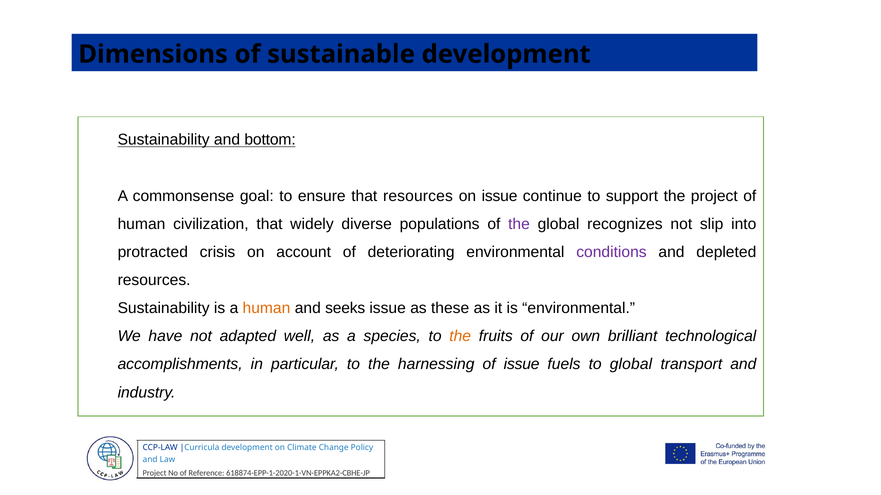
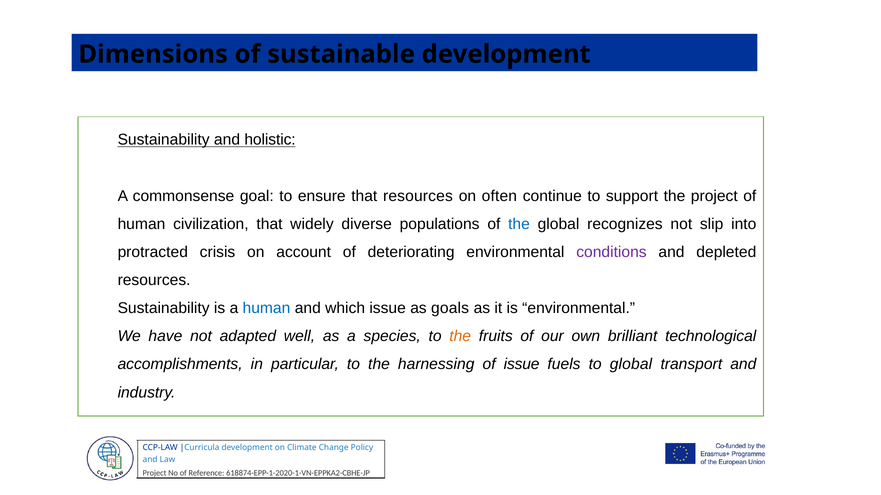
bottom: bottom -> holistic (270, 140)
on issue: issue -> often (499, 196)
the colour: purple -> blue (519, 224)
human colour: orange -> blue (266, 309)
seeks: seeks -> which (345, 309)
these: these -> goals (450, 309)
